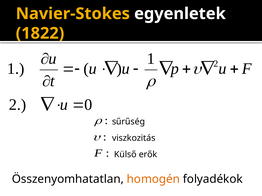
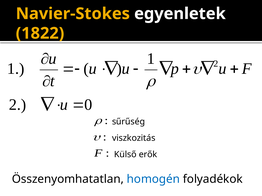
homogén colour: orange -> blue (153, 180)
